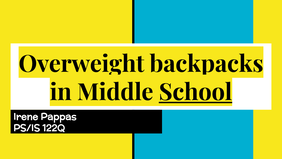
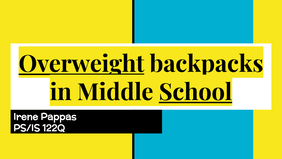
Overweight underline: none -> present (81, 64)
